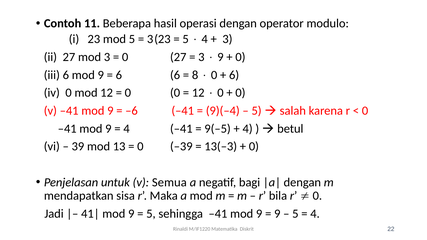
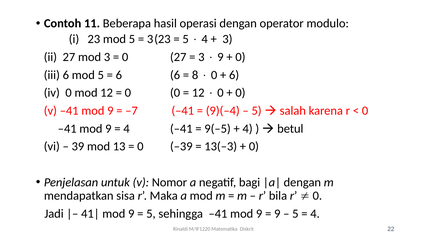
6 mod 9: 9 -> 5 (101, 75)
–6: –6 -> –7 (132, 111)
Semua: Semua -> Nomor (169, 182)
